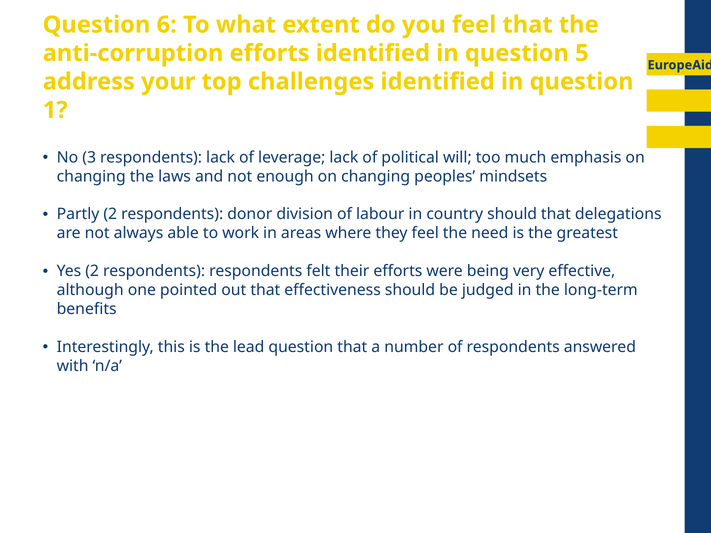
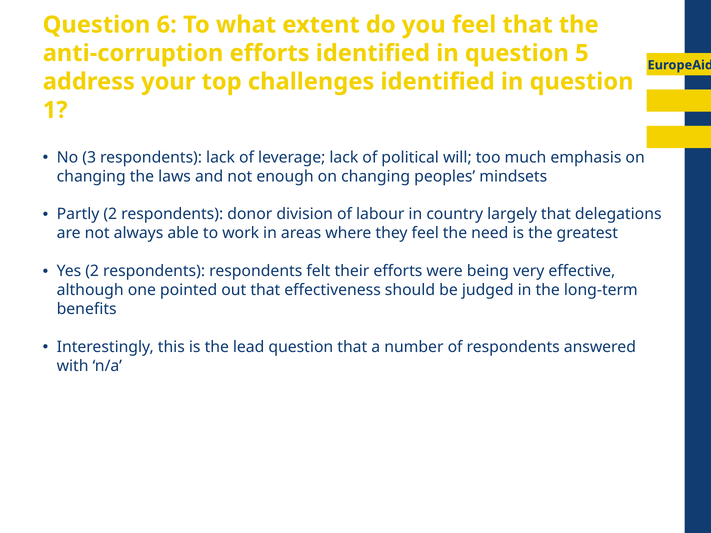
country should: should -> largely (512, 214)
